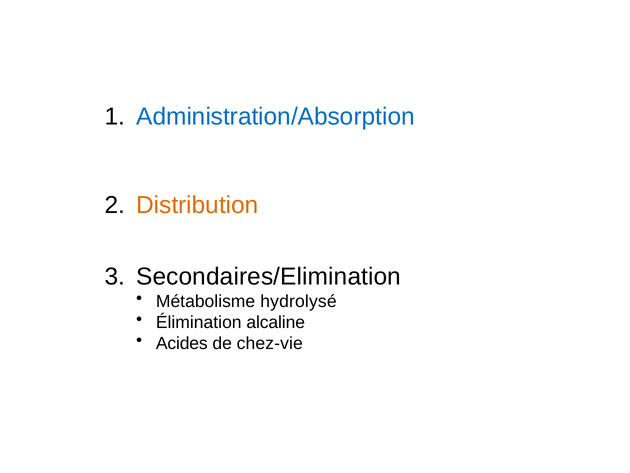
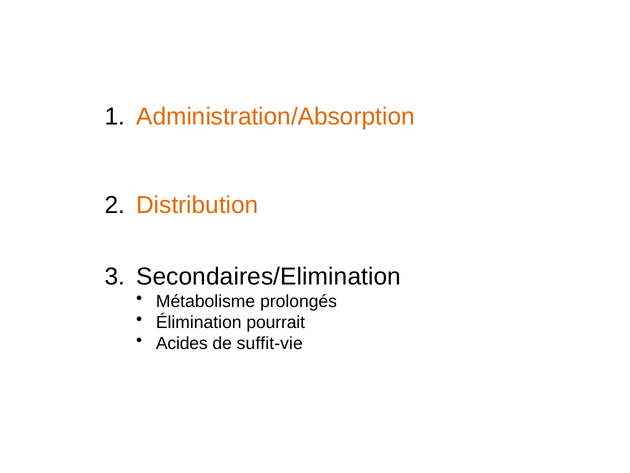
Administration/Absorption colour: blue -> orange (275, 117)
hydrolysé: hydrolysé -> prolongés (299, 301)
alcaline: alcaline -> pourrait (276, 322)
chez-vie: chez-vie -> suffit-vie (270, 343)
